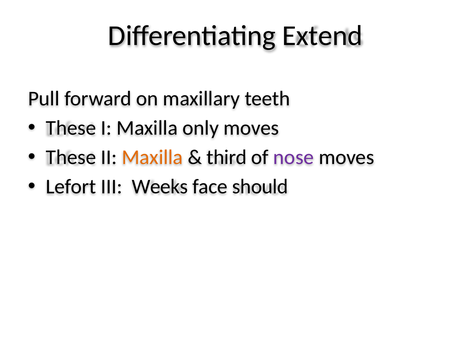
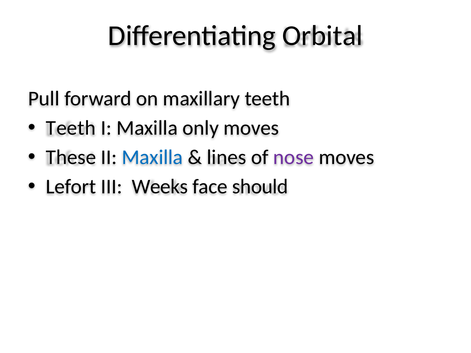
Extend: Extend -> Orbital (322, 36)
These: These -> Teeth (71, 128)
Maxilla colour: orange -> blue (152, 157)
third: third -> lines (227, 157)
